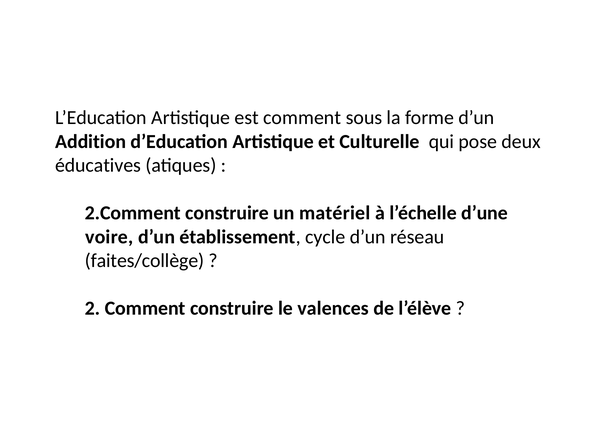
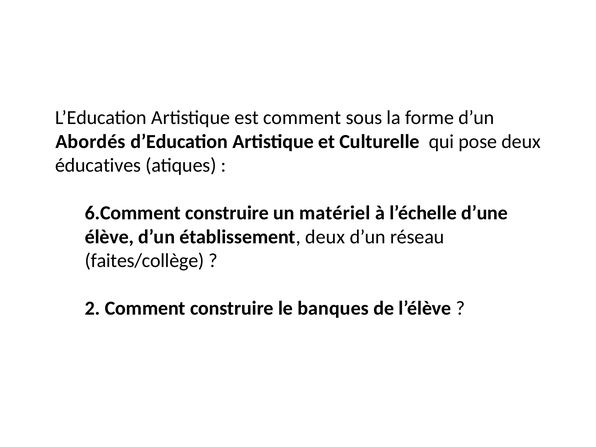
Addition: Addition -> Abordés (90, 142)
2.Comment: 2.Comment -> 6.Comment (133, 213)
voire: voire -> élève (109, 237)
établissement cycle: cycle -> deux (325, 237)
valences: valences -> banques (333, 308)
